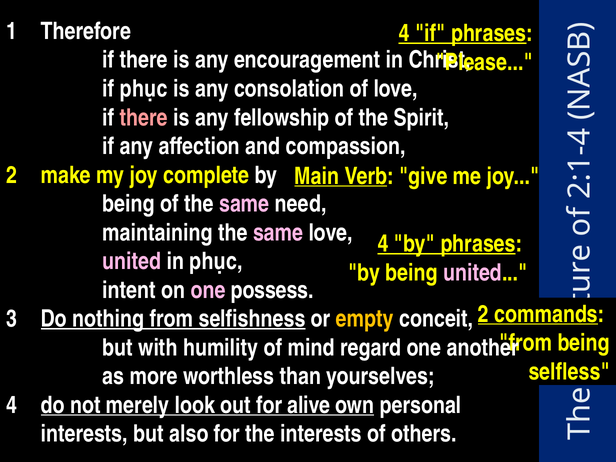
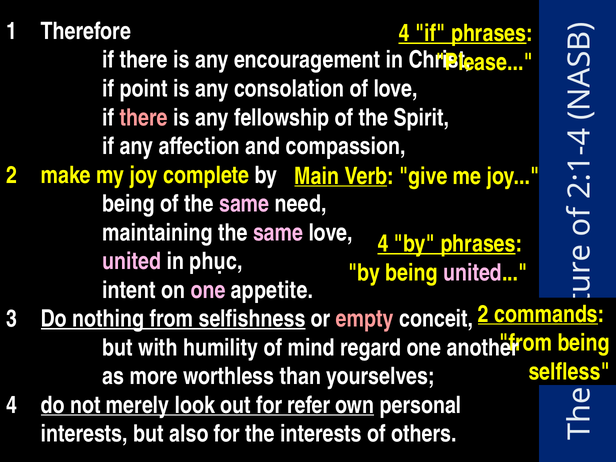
if phục: phục -> point (144, 89)
possess: possess -> appetite (272, 290)
empty colour: yellow -> pink (365, 319)
alive: alive -> refer (309, 405)
